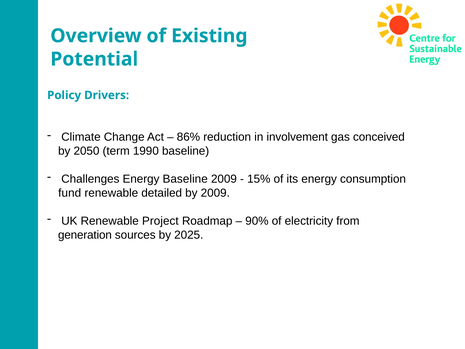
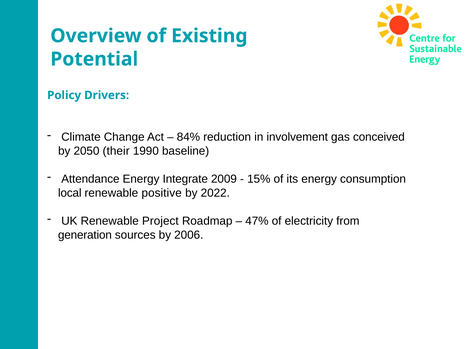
86%: 86% -> 84% (188, 137)
term: term -> their (116, 151)
Challenges: Challenges -> Attendance (90, 179)
Energy Baseline: Baseline -> Integrate (185, 179)
fund: fund -> local (70, 193)
detailed: detailed -> positive (162, 193)
by 2009: 2009 -> 2022 (215, 193)
90%: 90% -> 47% (257, 221)
2025: 2025 -> 2006 (189, 235)
